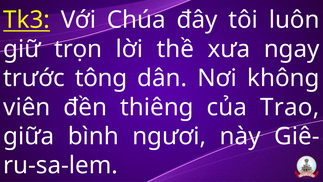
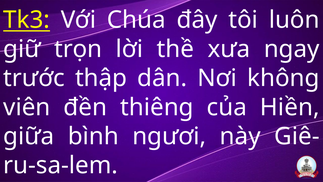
tông: tông -> thập (101, 78)
Trao: Trao -> Hiền (290, 107)
